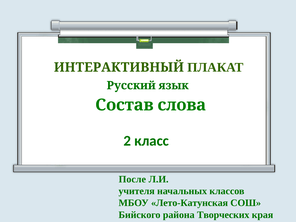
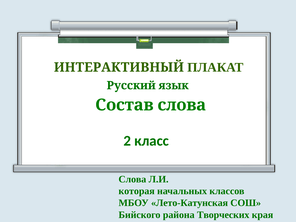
После: После -> Слова (132, 179)
учителя: учителя -> которая (137, 191)
